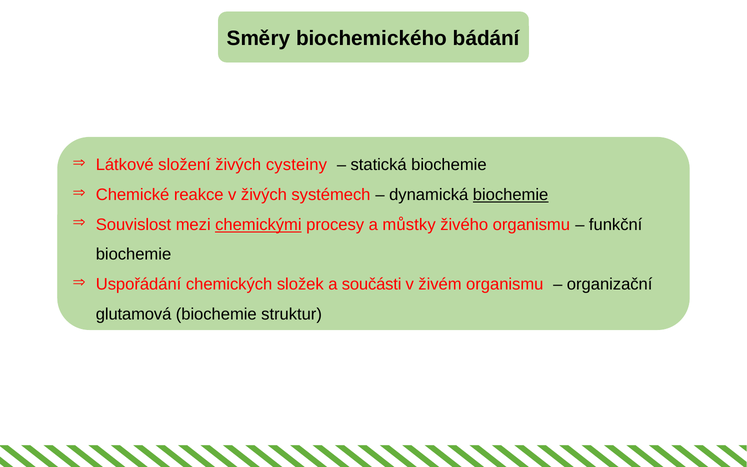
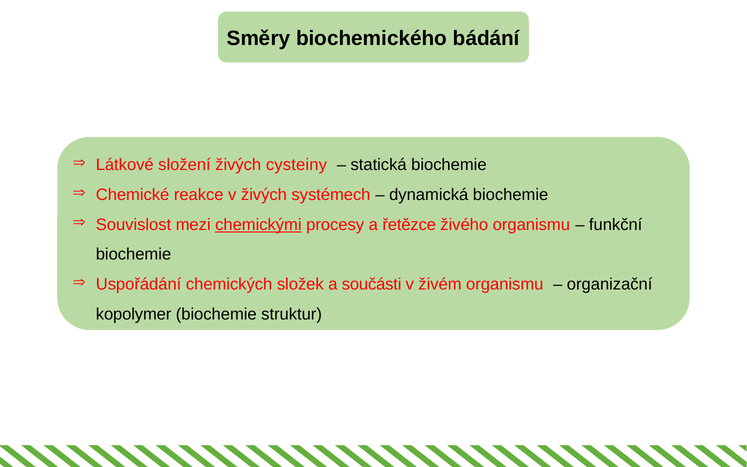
biochemie underline: present -> none (511, 195)
můstky: můstky -> řetězce (409, 225)
glutamová: glutamová -> kopolymer (134, 314)
